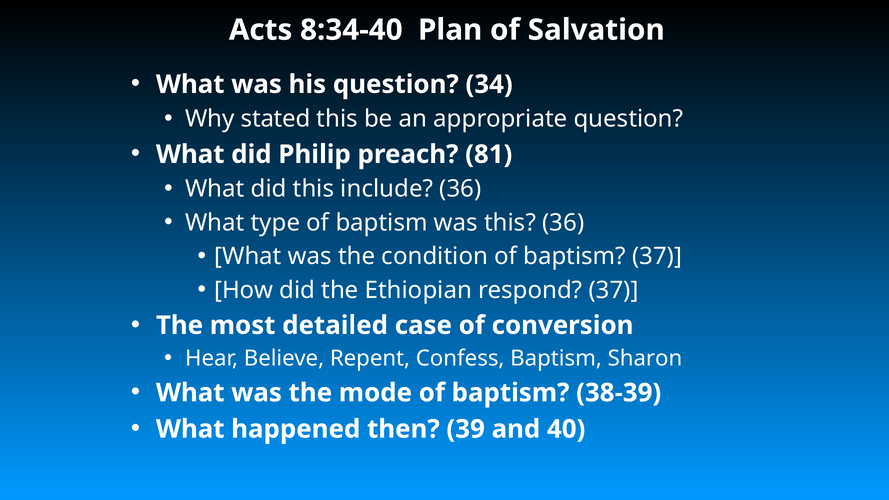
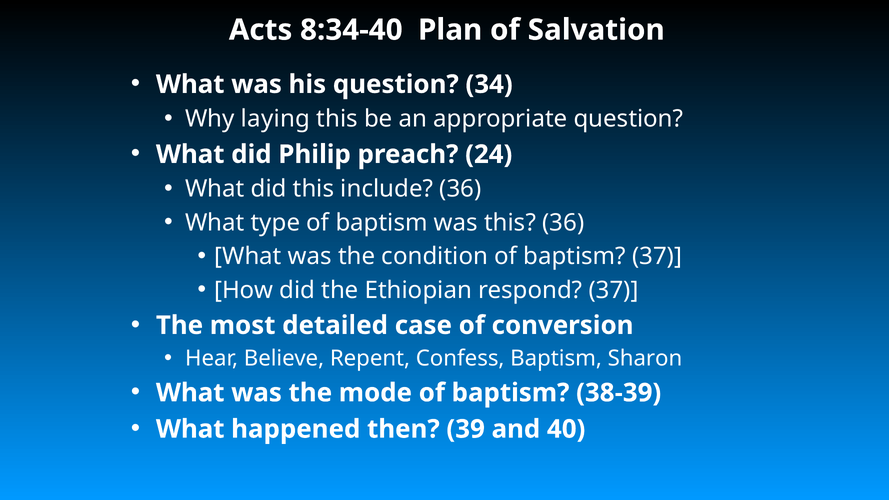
stated: stated -> laying (275, 119)
81: 81 -> 24 (489, 154)
